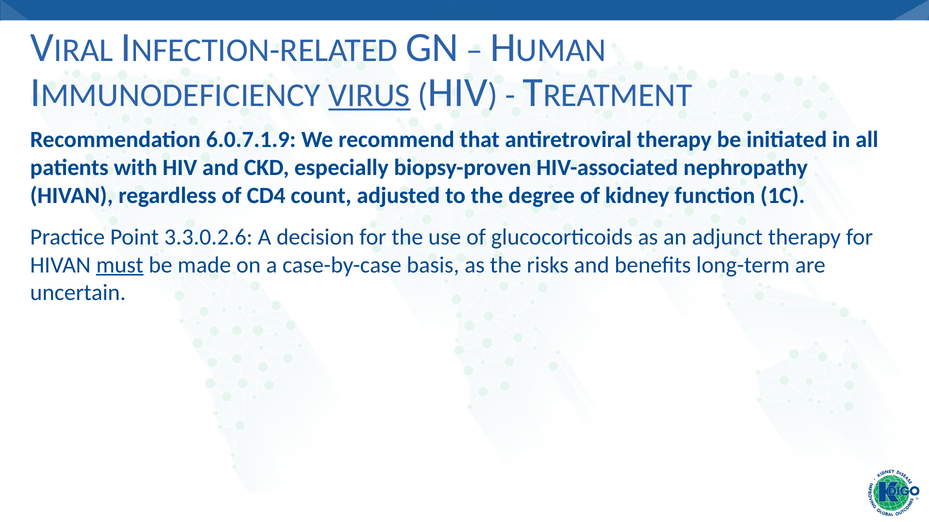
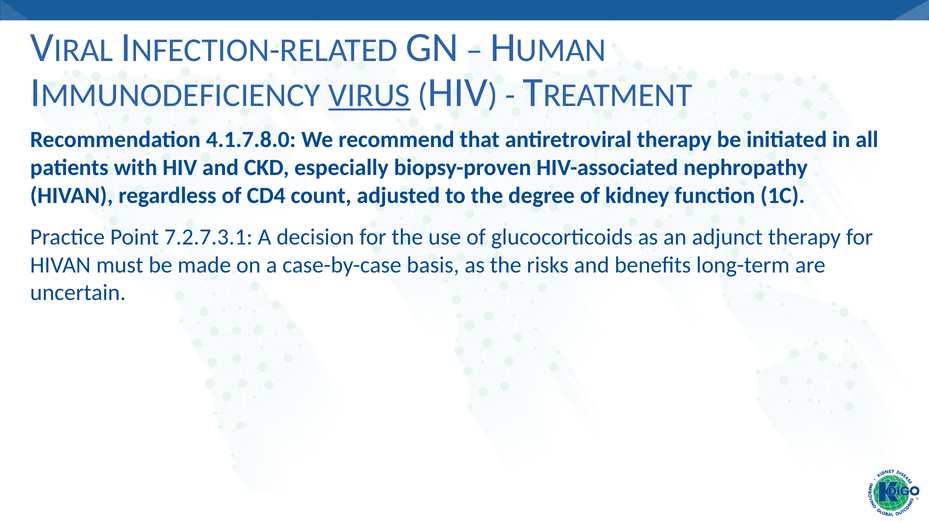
6.0.7.1.9: 6.0.7.1.9 -> 4.1.7.8.0 (251, 140)
3.3.0.2.6: 3.3.0.2.6 -> 7.2.7.3.1 (208, 237)
must underline: present -> none (120, 265)
